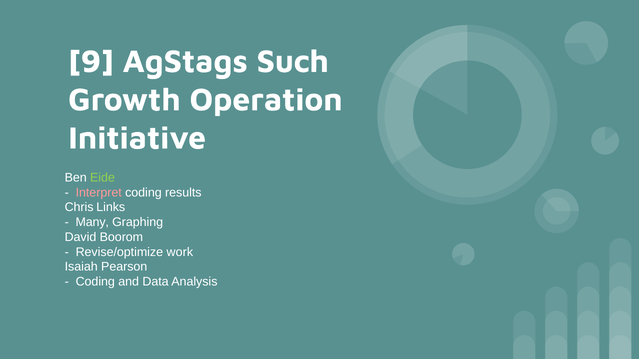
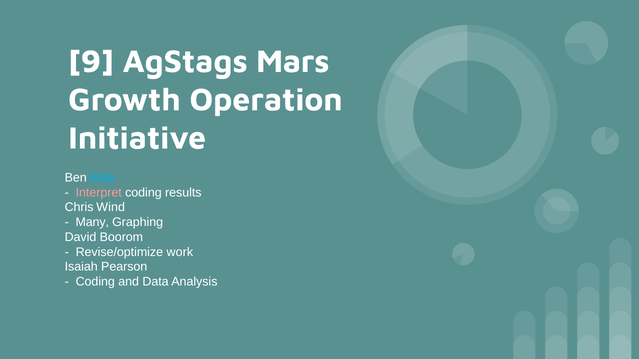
Such: Such -> Mars (293, 62)
Eide colour: light green -> light blue (103, 178)
Links: Links -> Wind (111, 208)
